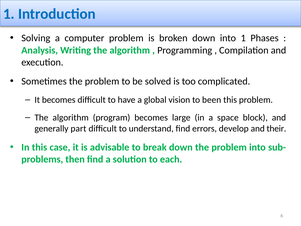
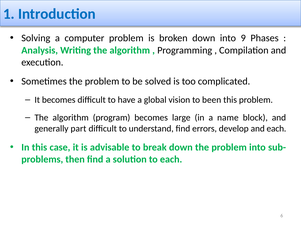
into 1: 1 -> 9 (243, 38)
space: space -> name (228, 117)
and their: their -> each (276, 129)
